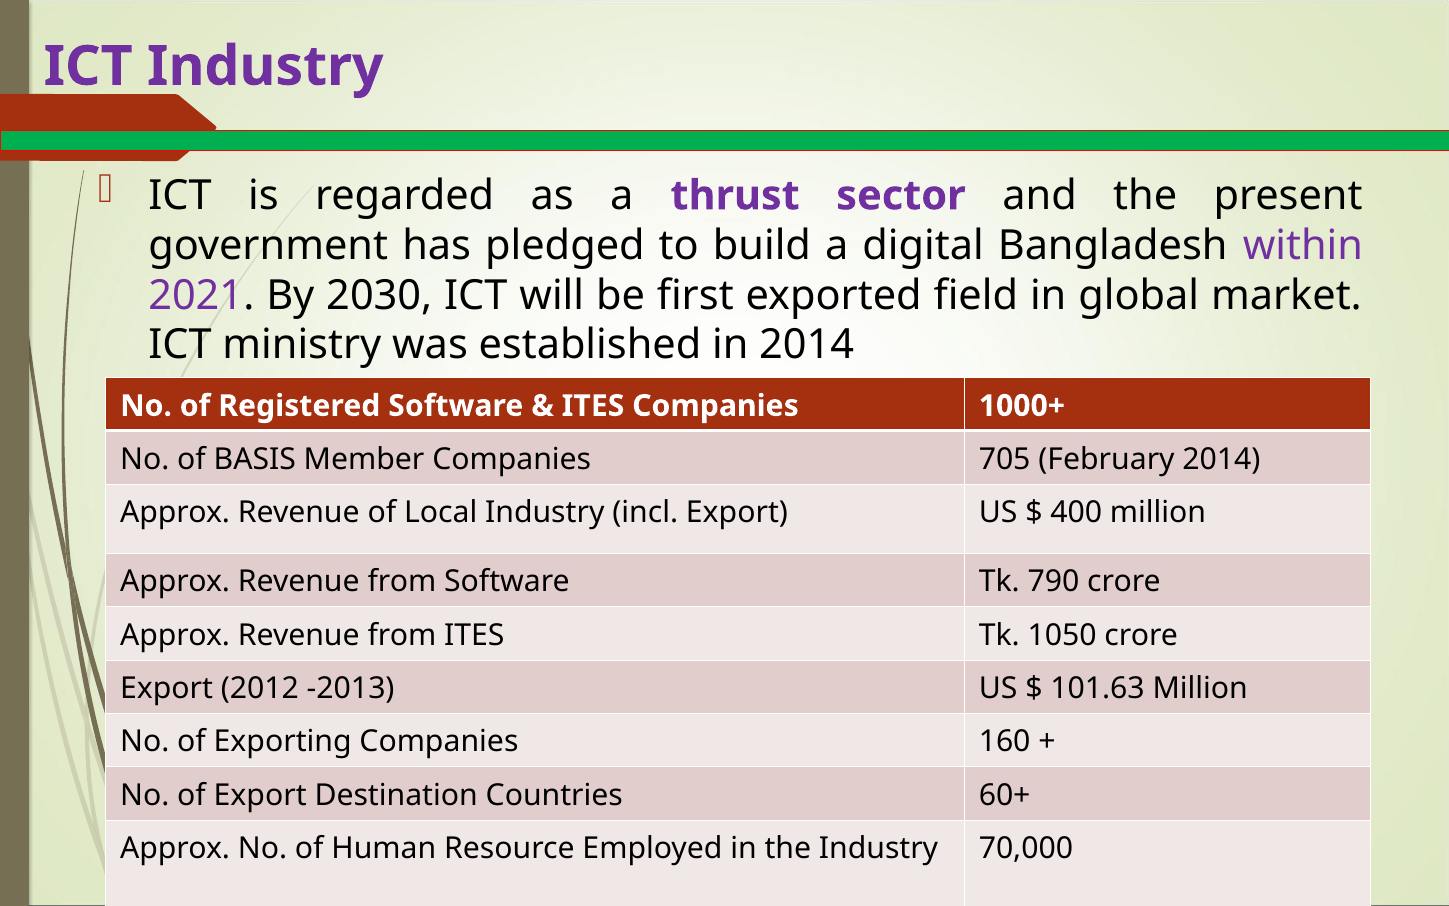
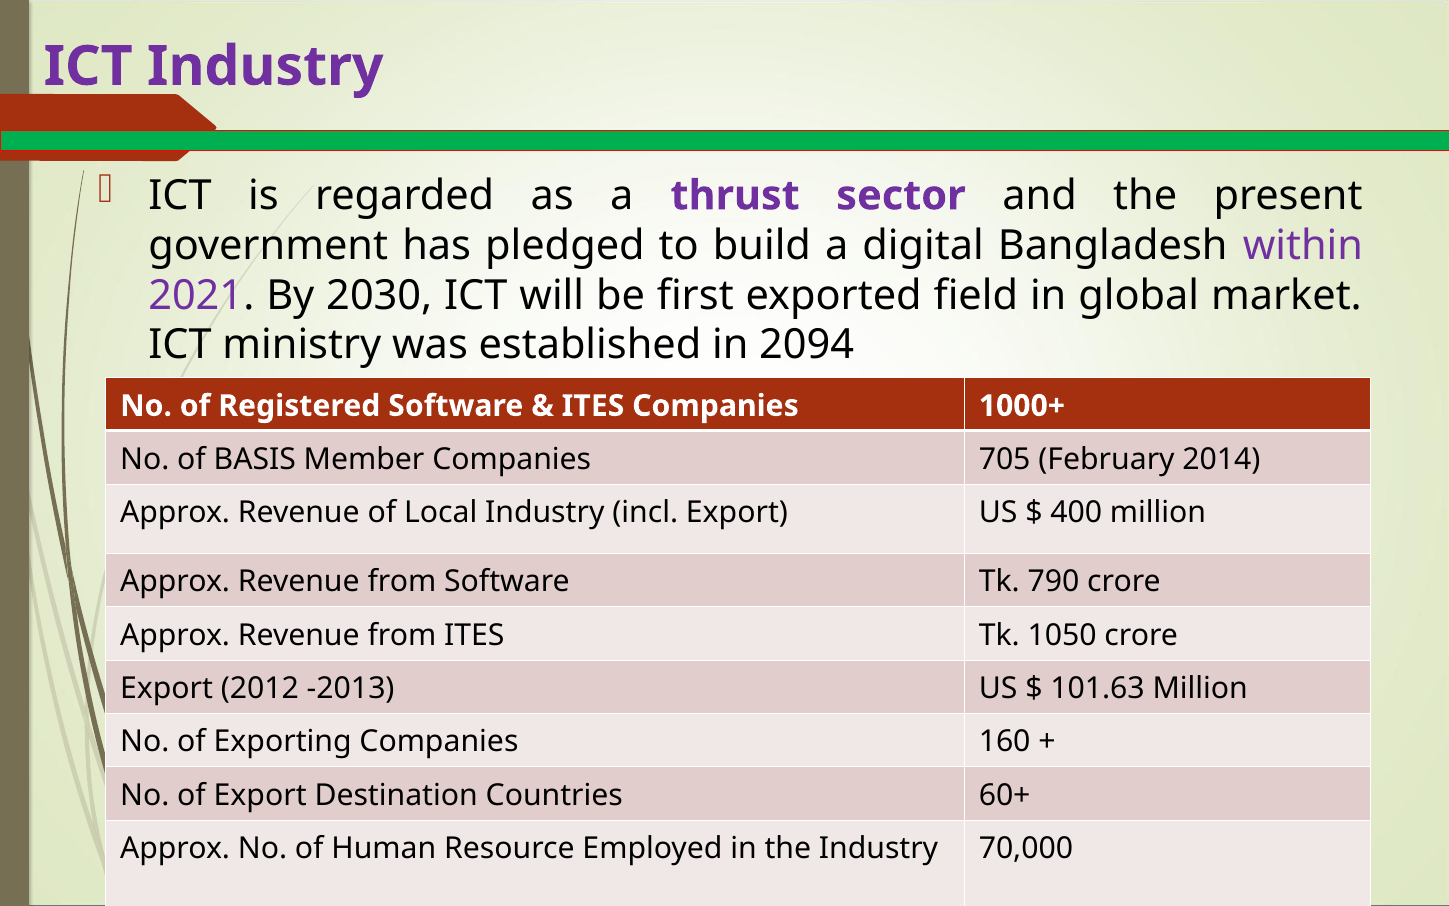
in 2014: 2014 -> 2094 (807, 345)
